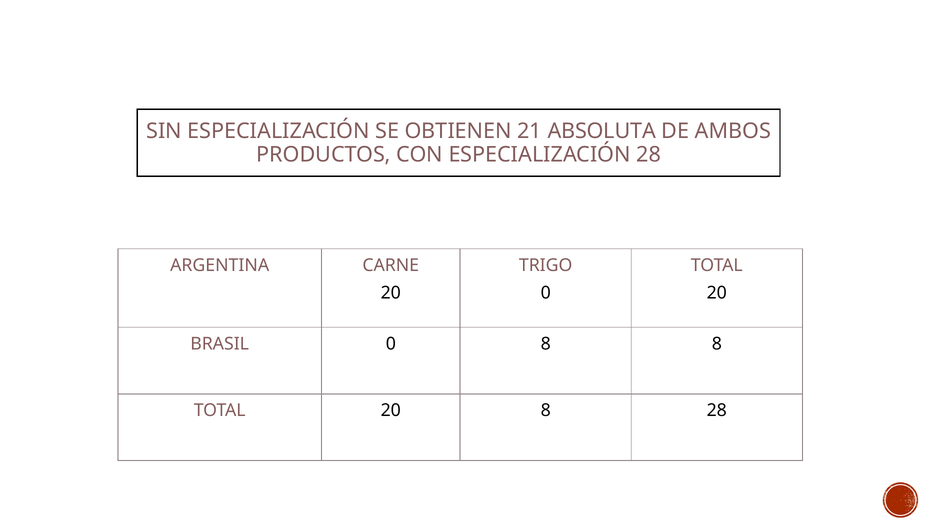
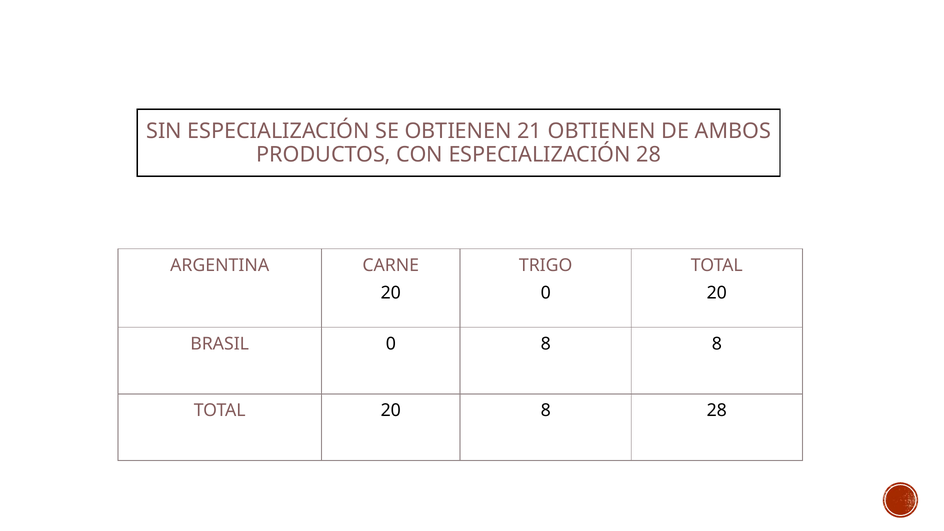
21 ABSOLUTA: ABSOLUTA -> OBTIENEN (602, 131)
